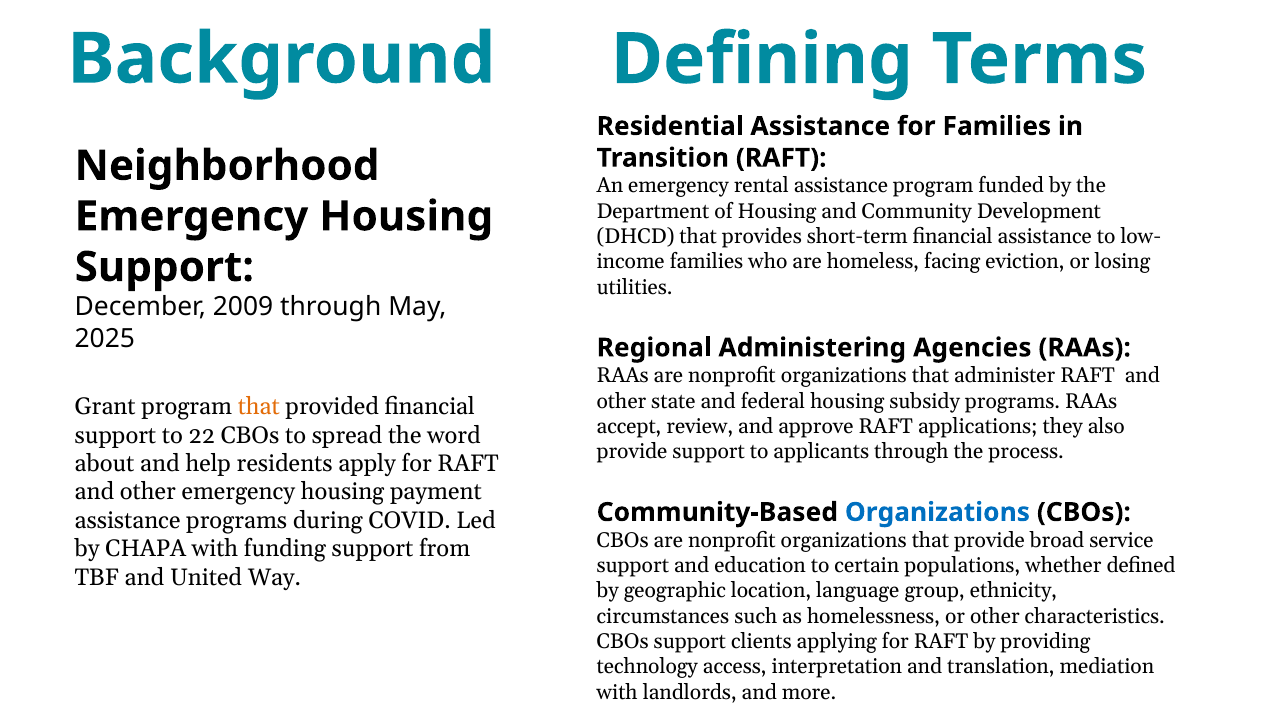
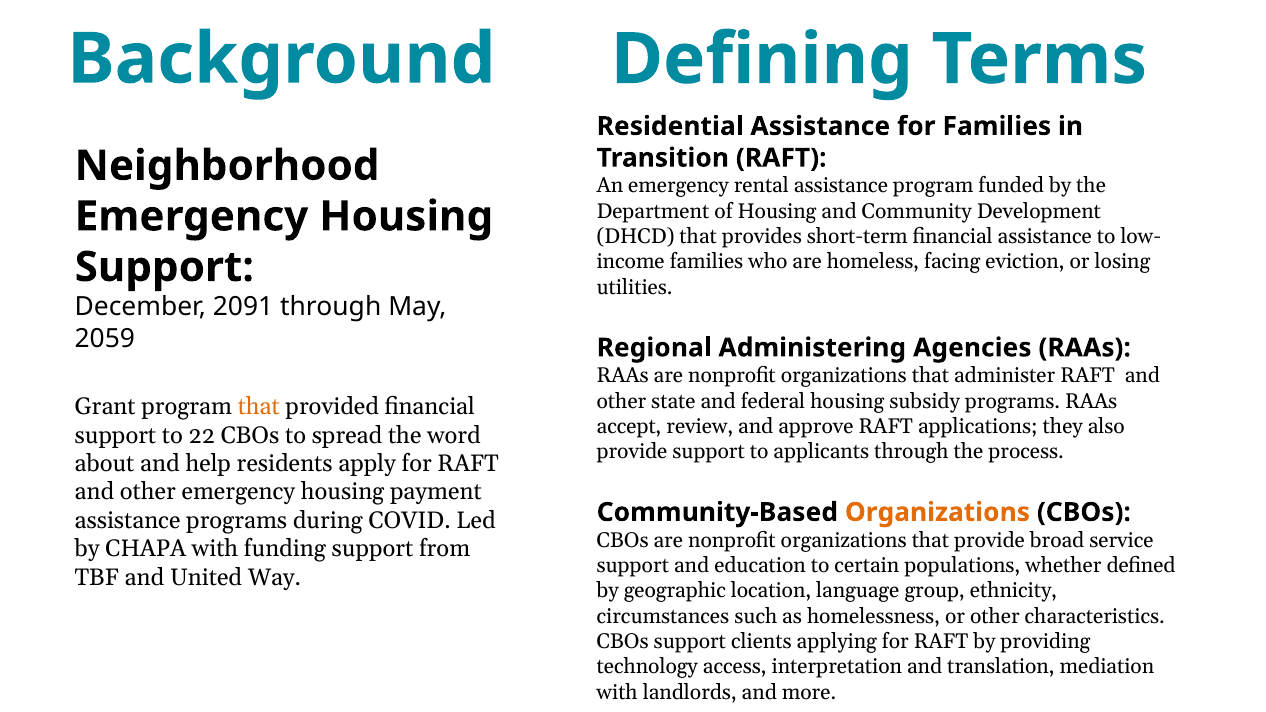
2009: 2009 -> 2091 (243, 307)
2025: 2025 -> 2059 (105, 339)
Organizations colour: blue -> orange (937, 512)
